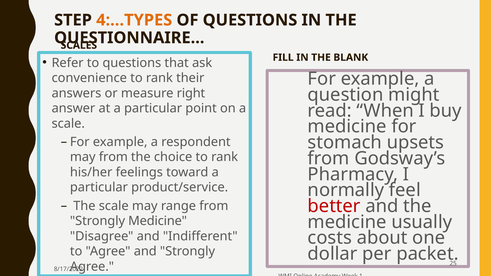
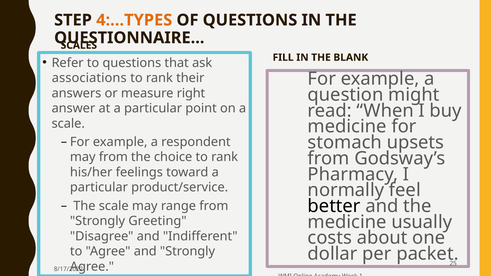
convenience: convenience -> associations (89, 78)
better colour: red -> black (334, 206)
Strongly Medicine: Medicine -> Greeting (158, 221)
